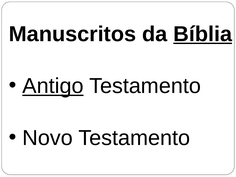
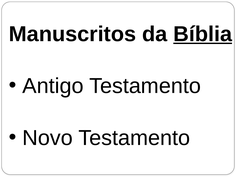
Antigo underline: present -> none (53, 86)
